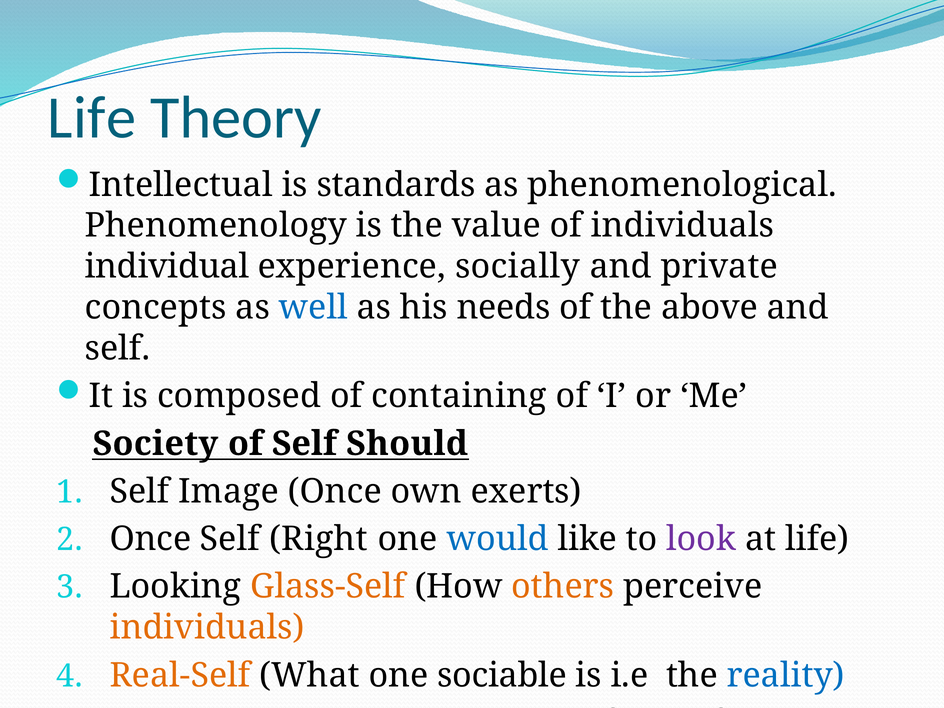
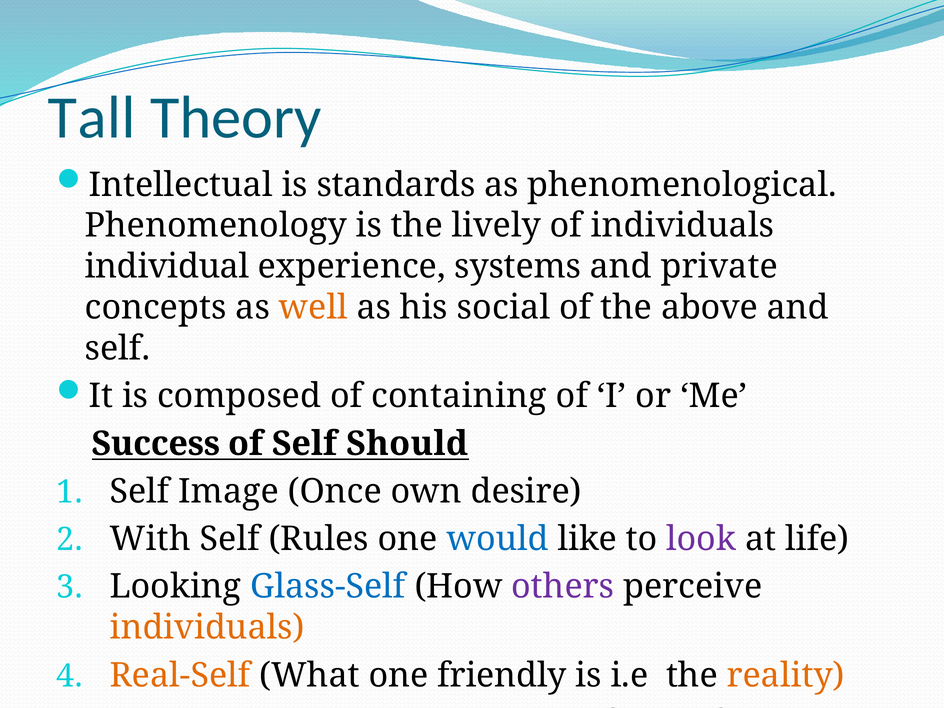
Life: Life -> Tall (92, 118)
value: value -> lively (496, 226)
socially: socially -> systems (518, 267)
well colour: blue -> orange (313, 307)
needs: needs -> social (503, 307)
Society: Society -> Success (156, 444)
exerts: exerts -> desire (526, 491)
Once: Once -> With (150, 539)
Right: Right -> Rules (319, 539)
Glass-Self colour: orange -> blue (328, 587)
others colour: orange -> purple (563, 587)
sociable: sociable -> friendly (502, 675)
reality colour: blue -> orange (786, 675)
